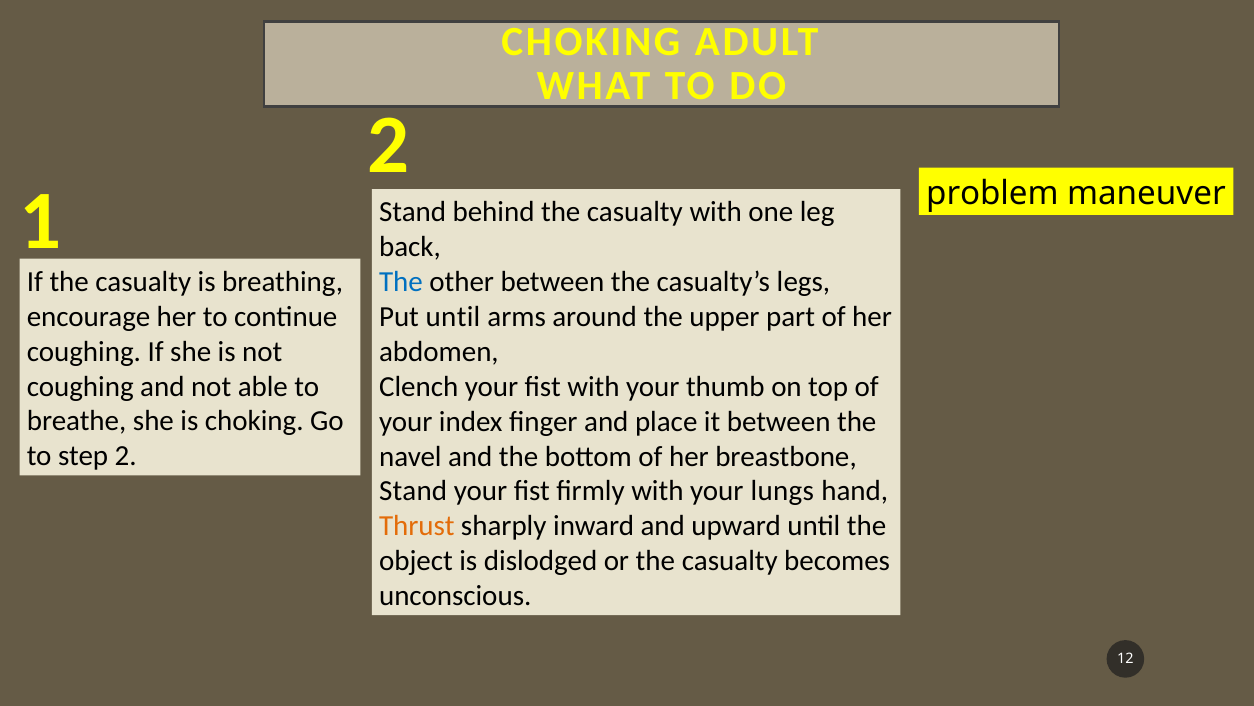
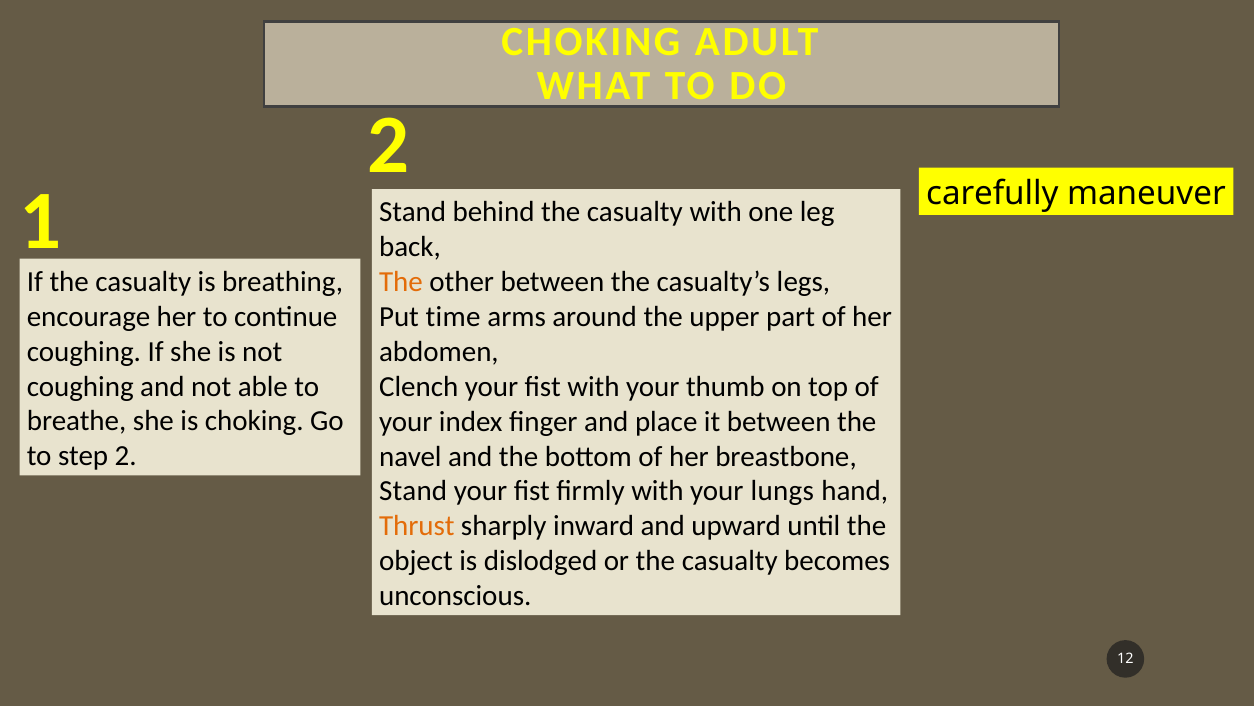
problem: problem -> carefully (992, 193)
The colour: blue -> orange (401, 282)
Put until: until -> time (453, 317)
